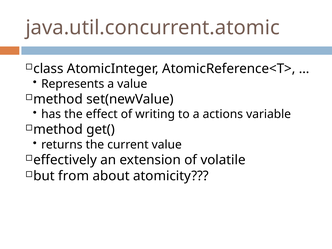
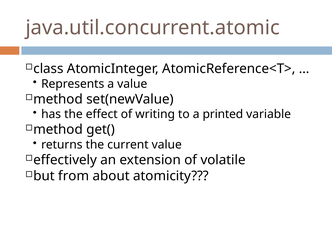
actions: actions -> printed (223, 114)
